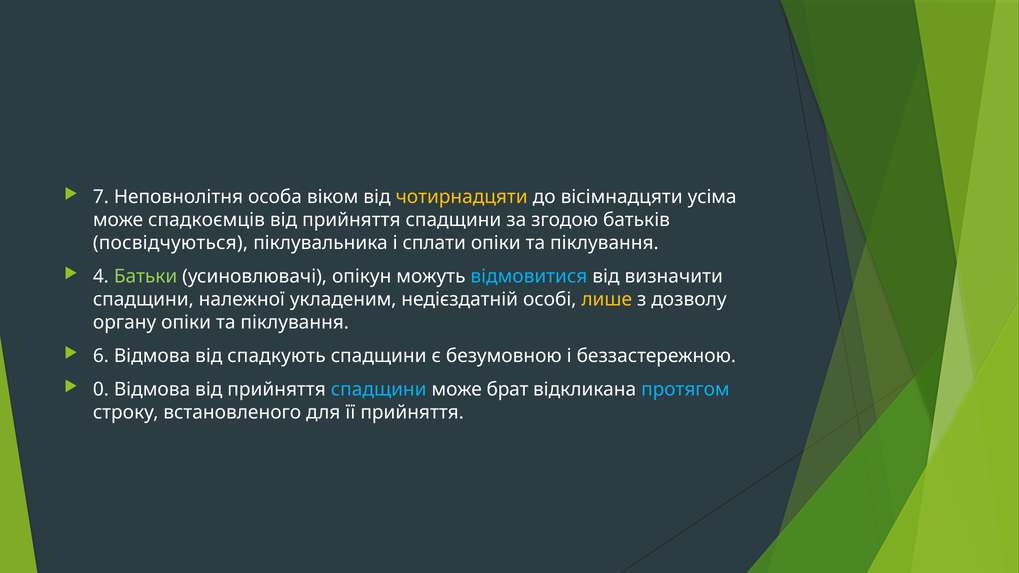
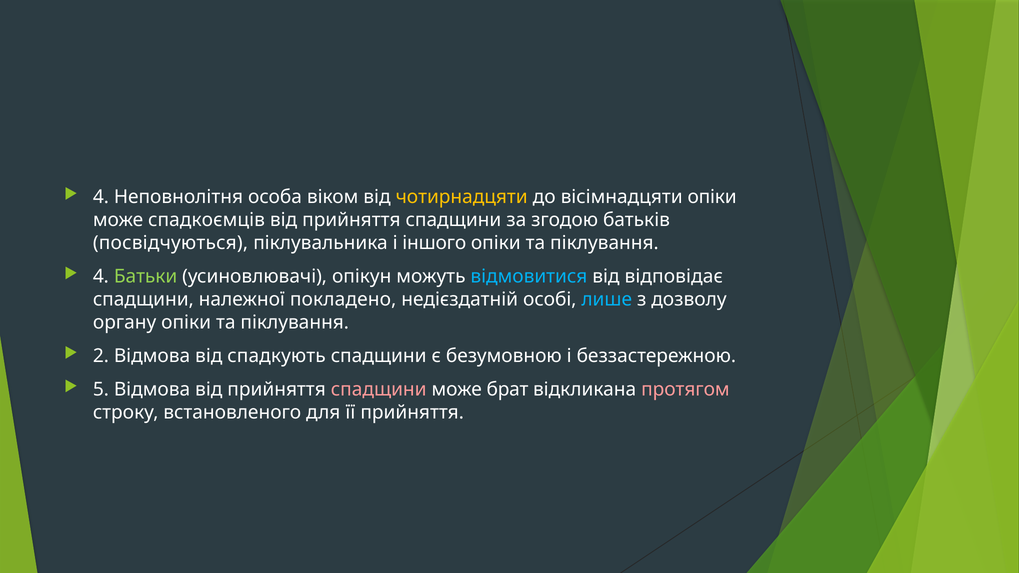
7: 7 -> 4 (101, 197)
вісімнадцяти усіма: усіма -> опіки (712, 197)
сплати: сплати -> іншого (434, 243)
визначити: визначити -> відповідає (674, 277)
укладеним: укладеним -> покладено (343, 300)
лише colour: yellow -> light blue (607, 300)
6: 6 -> 2 (101, 356)
0: 0 -> 5 (101, 390)
спадщини colour: light blue -> pink (379, 390)
протягом colour: light blue -> pink (685, 390)
